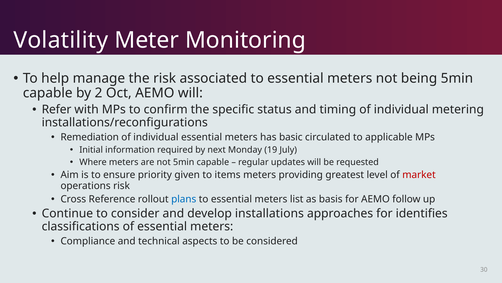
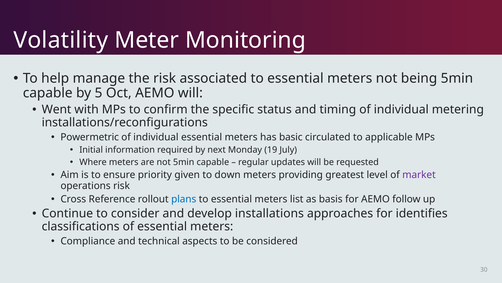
2: 2 -> 5 (99, 93)
Refer: Refer -> Went (57, 109)
Remediation: Remediation -> Powermetric (90, 137)
items: items -> down (228, 175)
market colour: red -> purple (419, 175)
